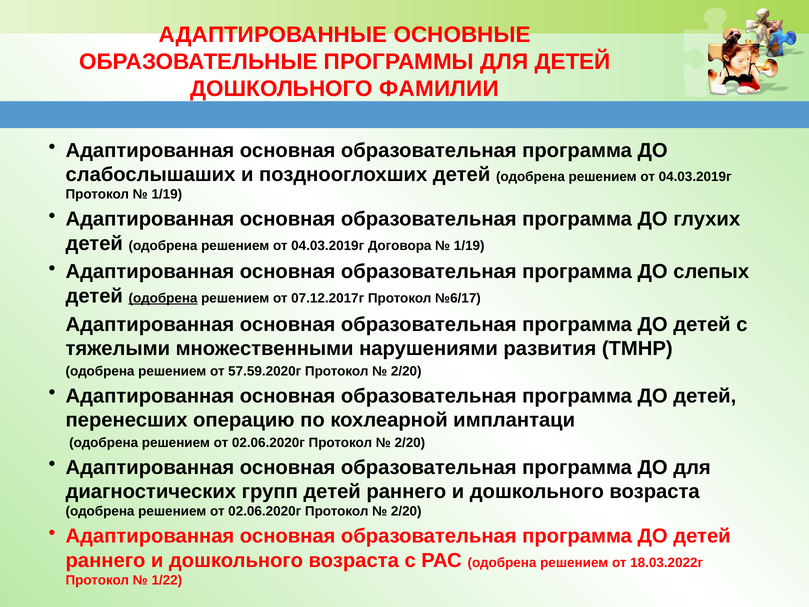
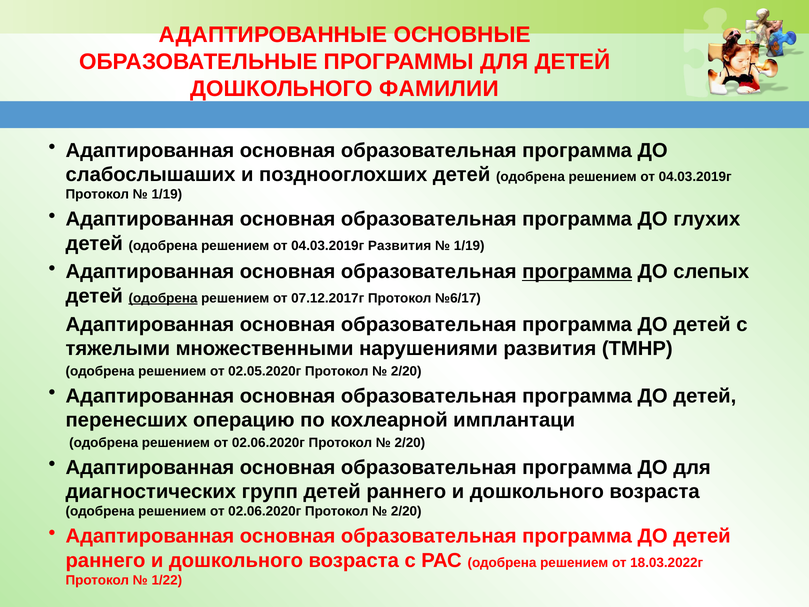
04.03.2019г Договора: Договора -> Развития (400, 246)
программа underline: none -> present (577, 272)
57.59.2020г: 57.59.2020г -> 02.05.2020г (265, 371)
